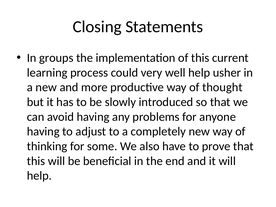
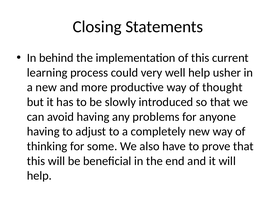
groups: groups -> behind (56, 58)
